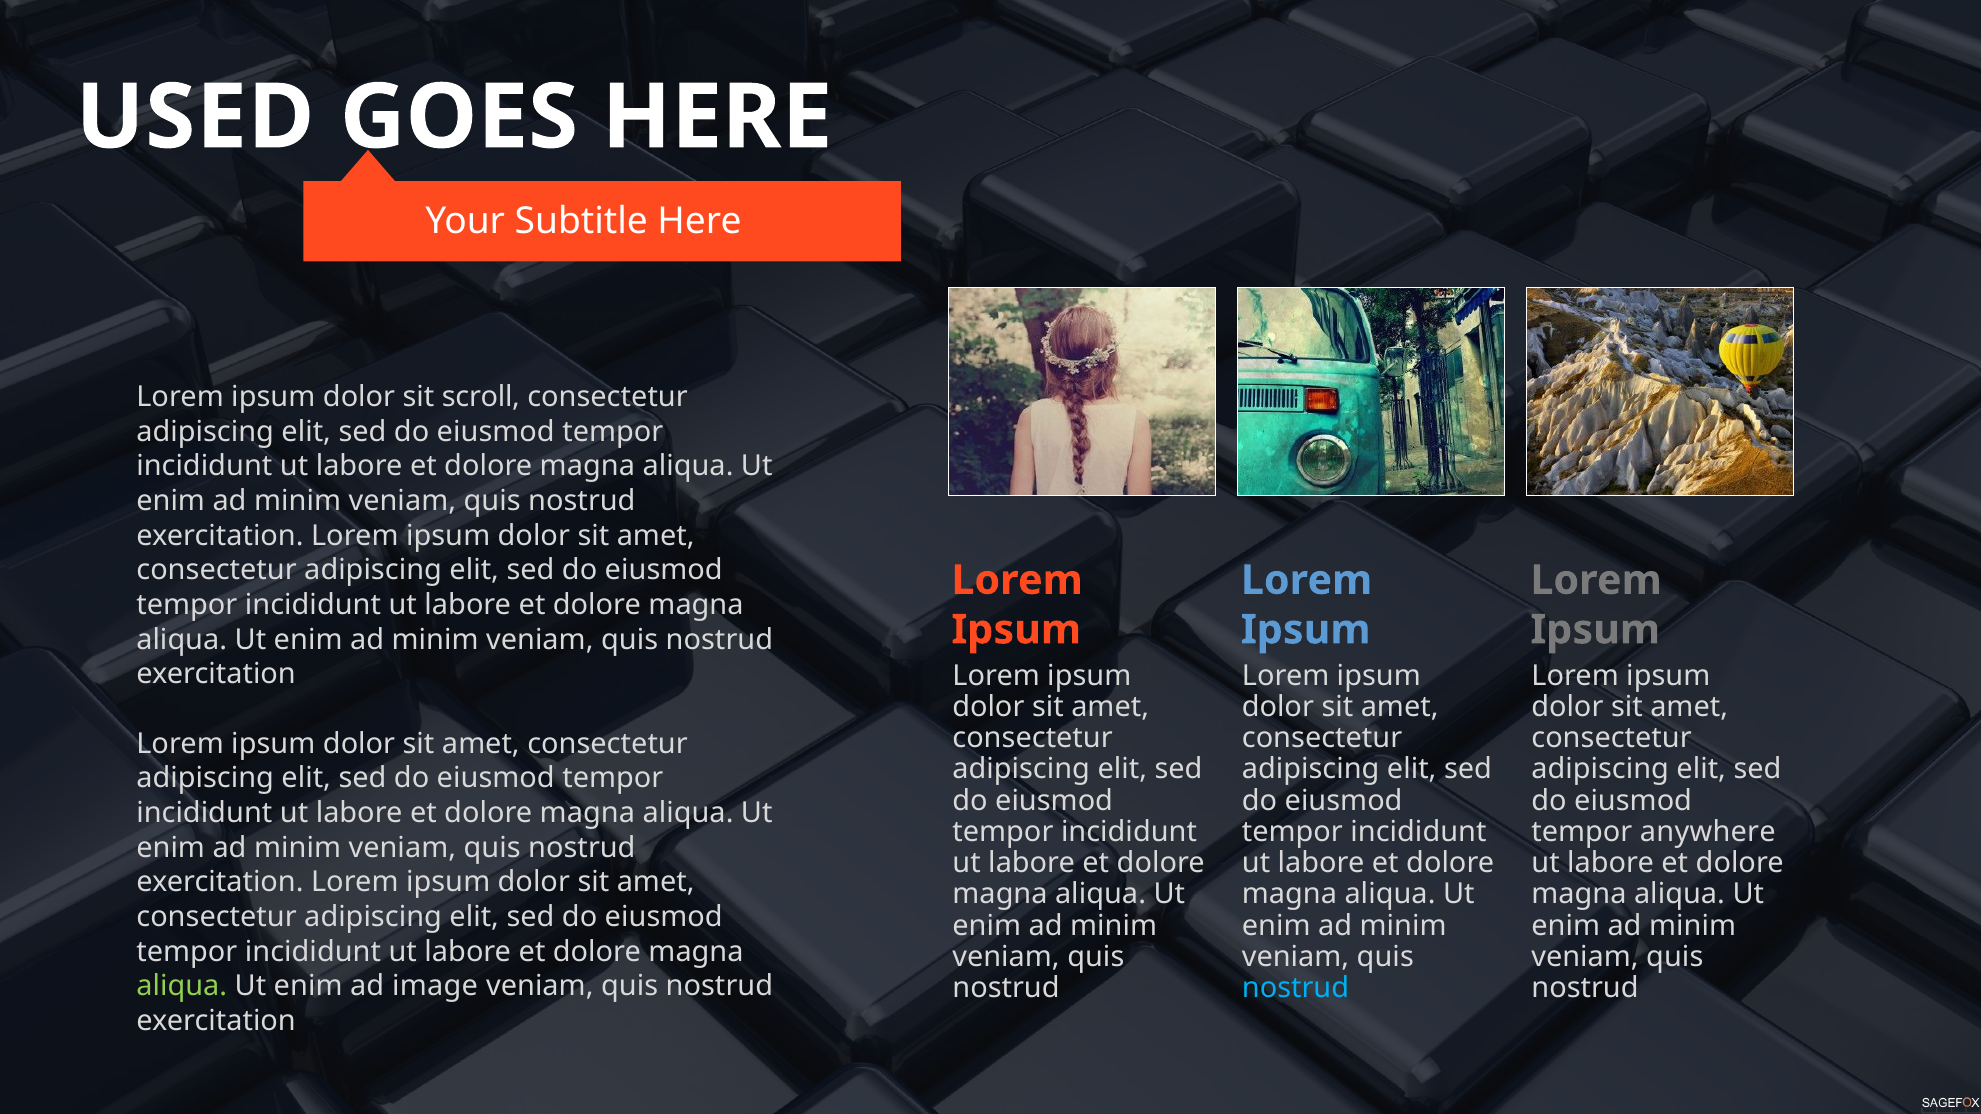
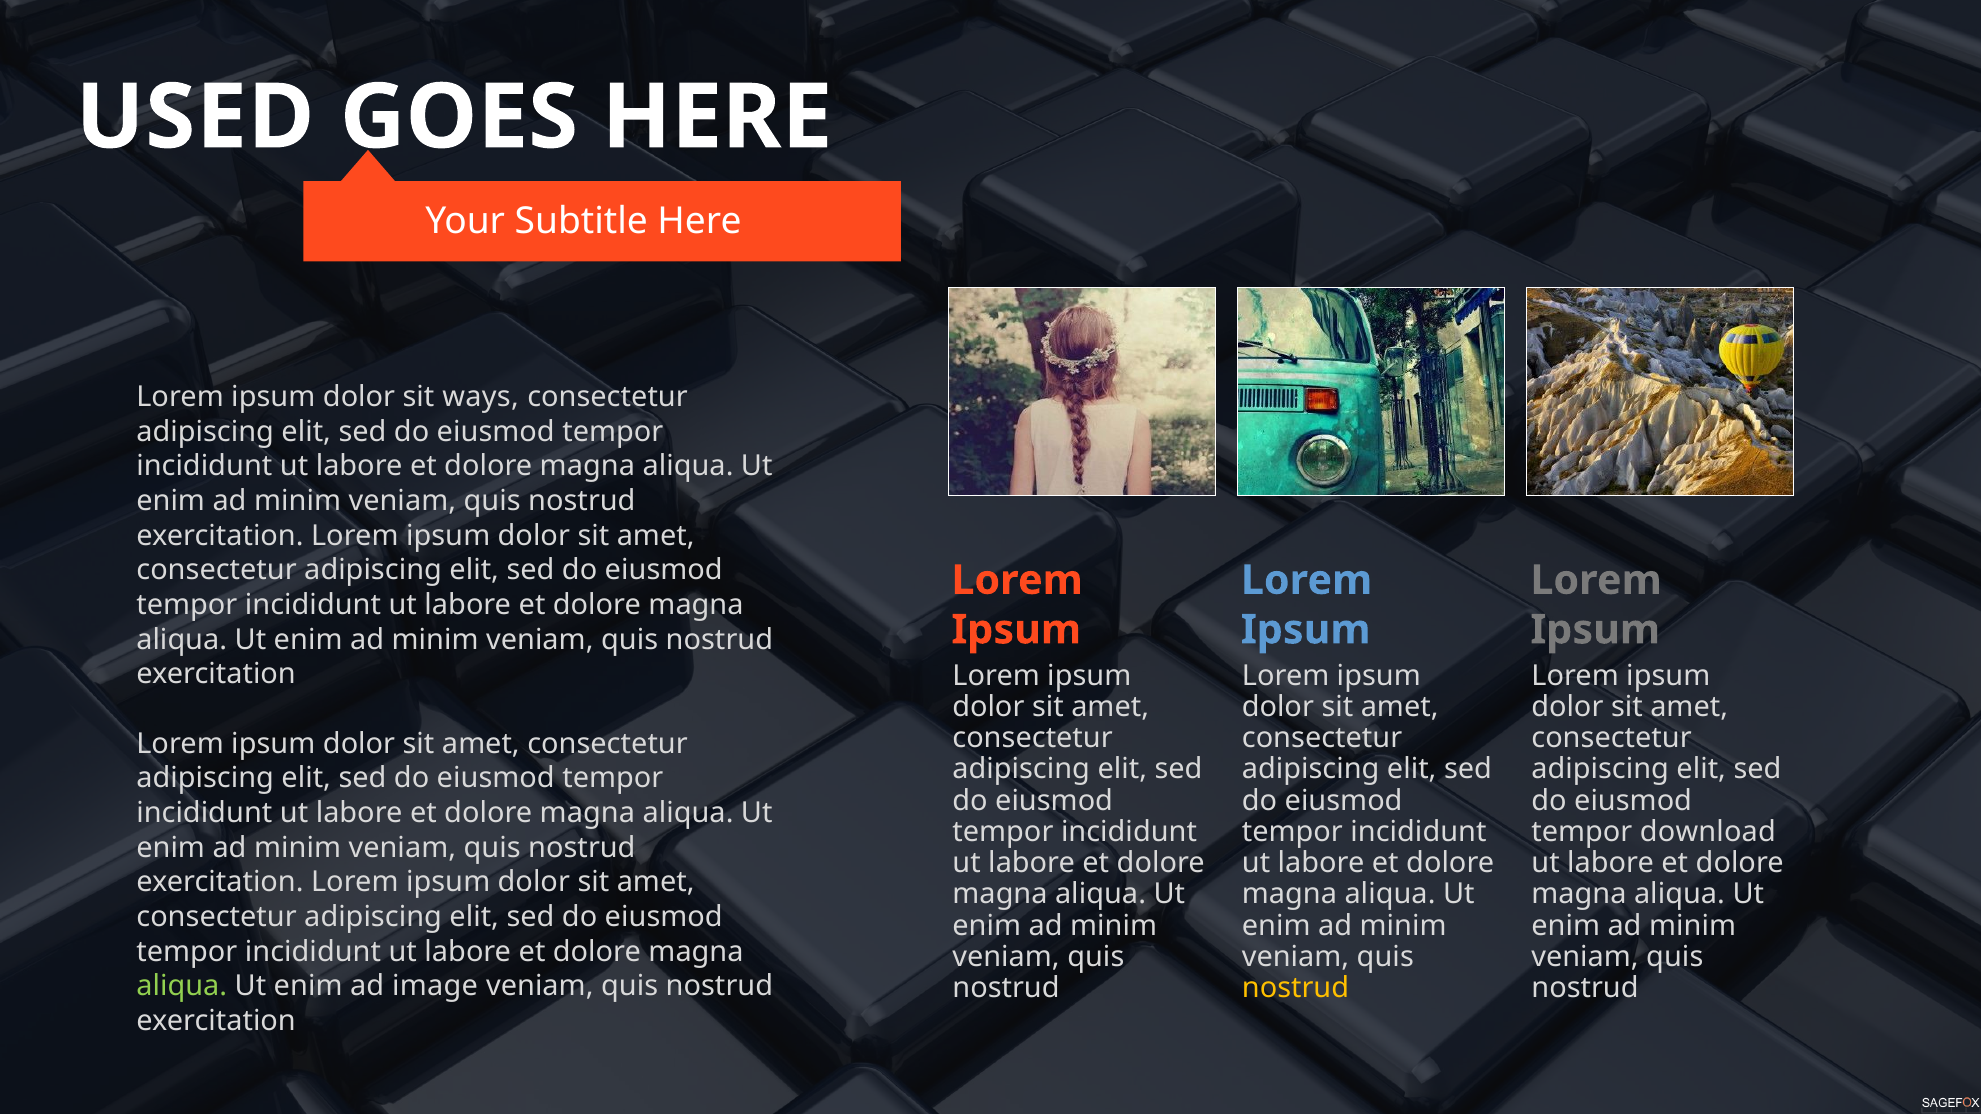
scroll: scroll -> ways (481, 397)
anywhere: anywhere -> download (1708, 832)
nostrud colour: light blue -> yellow (1295, 988)
